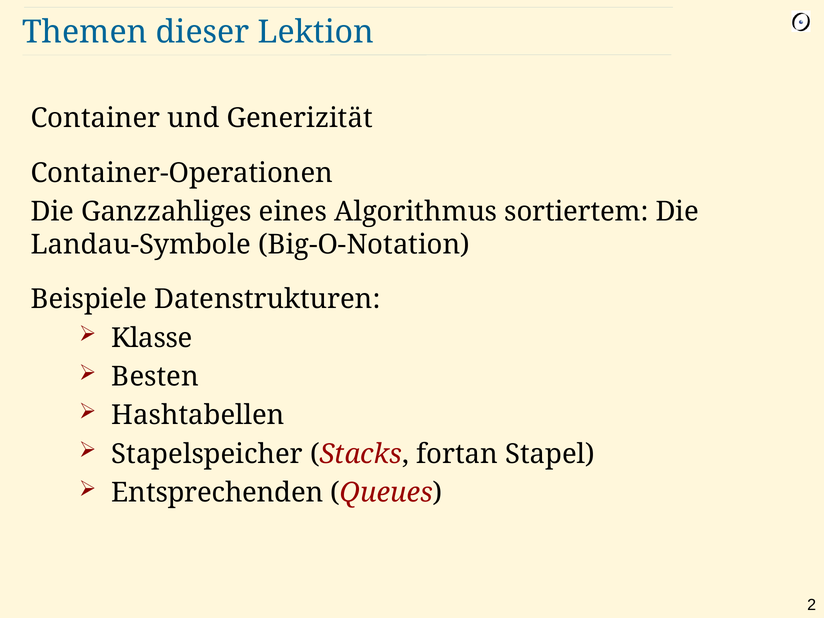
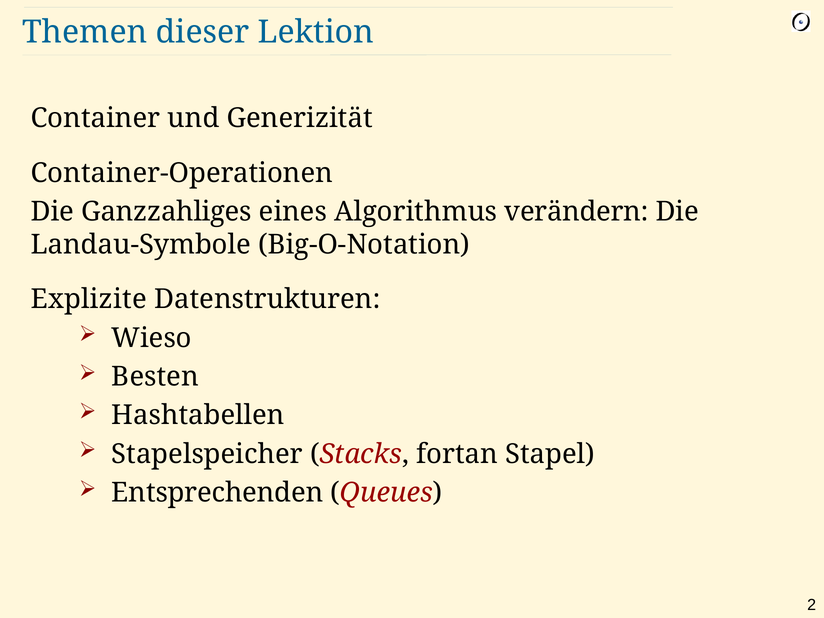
sortiertem: sortiertem -> verändern (577, 211)
Beispiele: Beispiele -> Explizite (89, 299)
Klasse: Klasse -> Wieso (152, 338)
